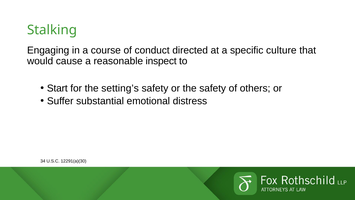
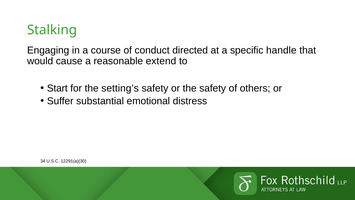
culture: culture -> handle (281, 50)
inspect: inspect -> extend (161, 61)
